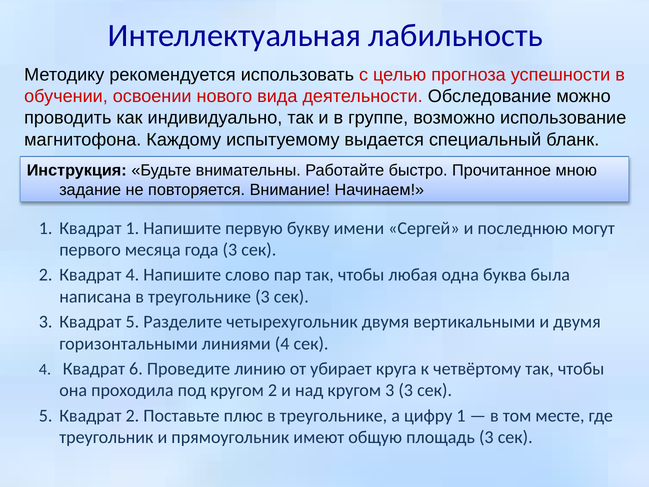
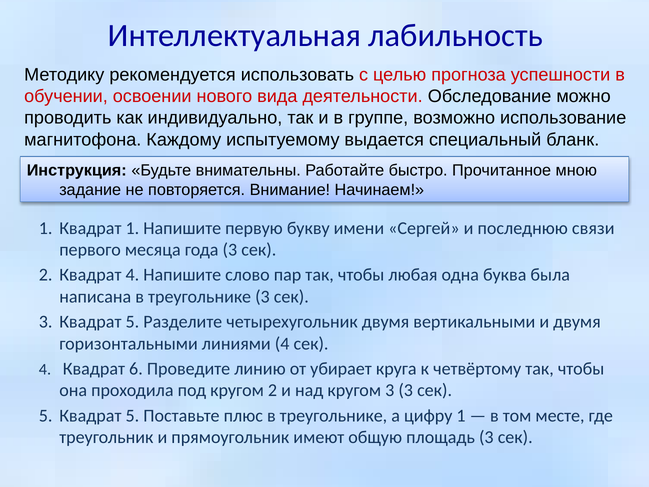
могут: могут -> связи (593, 228)
5 Квадрат 2: 2 -> 5 (132, 416)
